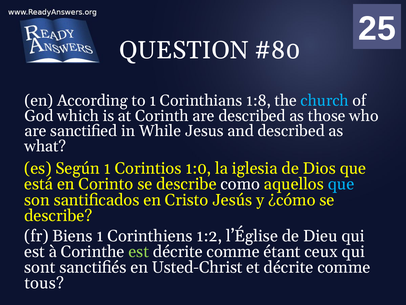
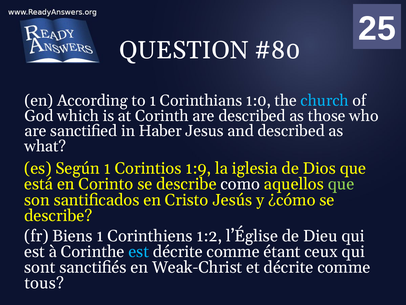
1:8: 1:8 -> 1:0 (259, 101)
While: While -> Haber (160, 131)
1:0: 1:0 -> 1:9 (198, 168)
que colour: light blue -> light green (341, 184)
est colour: light green -> light blue (139, 251)
Usted-Christ: Usted-Christ -> Weak-Christ (197, 267)
